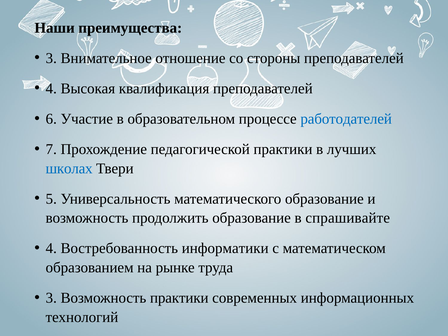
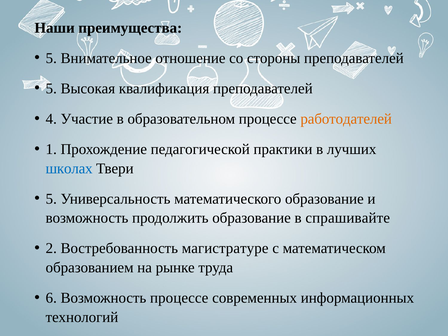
3: 3 -> 5 (51, 58)
4: 4 -> 5 (51, 89)
6: 6 -> 4 (51, 119)
работодателей colour: blue -> orange (346, 119)
7: 7 -> 1 (51, 149)
4: 4 -> 2 (51, 248)
информатики: информатики -> магистратуре (225, 248)
3: 3 -> 6 (51, 298)
Возможность практики: практики -> процессе (179, 298)
